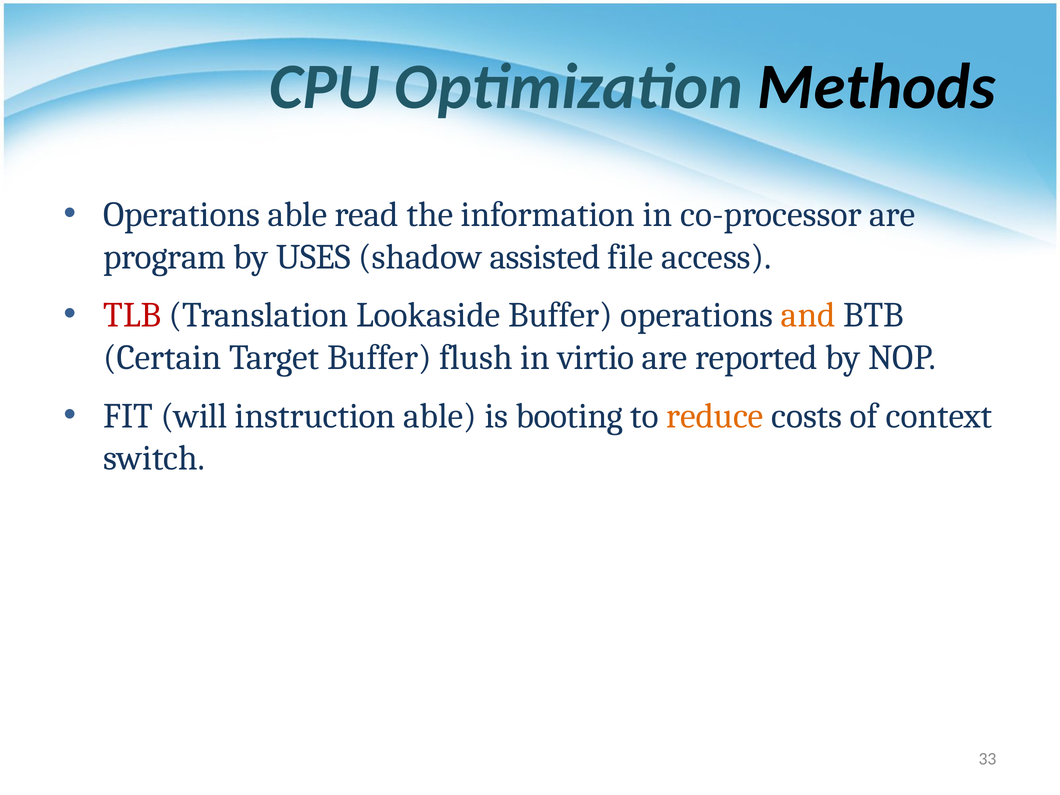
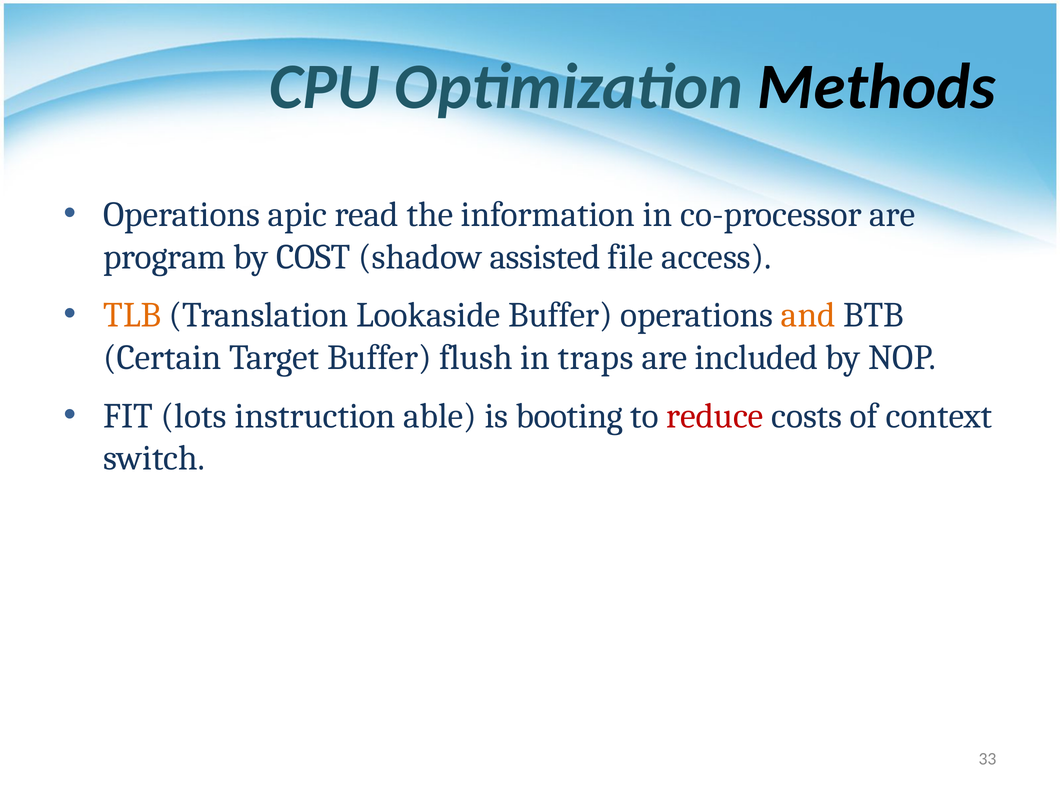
Operations able: able -> apic (298, 214)
USES: USES -> COST (313, 257)
TLB colour: red -> orange (132, 315)
virtio: virtio -> traps (596, 358)
reported: reported -> included (757, 358)
will: will -> lots (194, 416)
reduce colour: orange -> red (715, 416)
